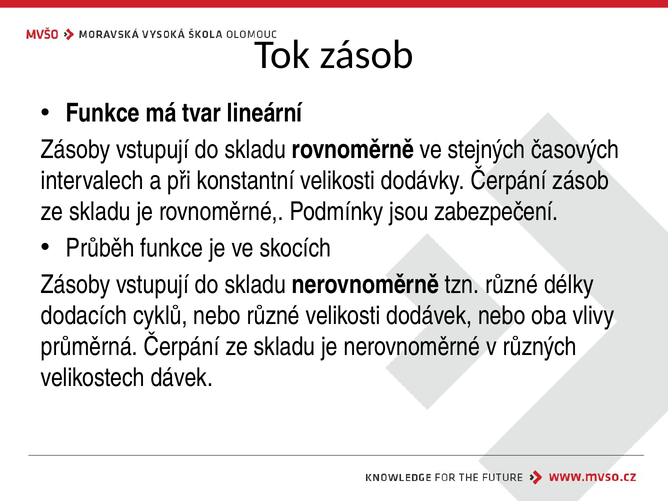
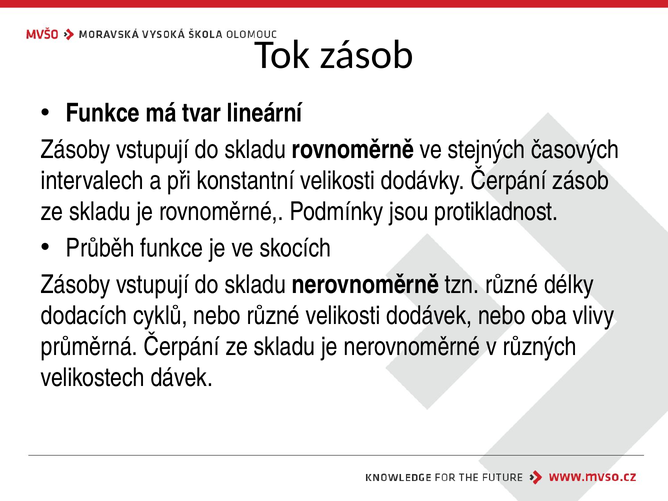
zabezpečení: zabezpečení -> protikladnost (496, 212)
